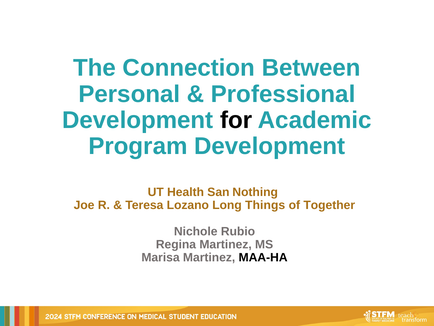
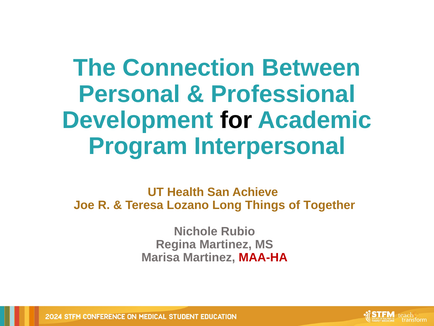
Program Development: Development -> Interpersonal (270, 146)
Nothing: Nothing -> Achieve (255, 192)
MAA-HA colour: black -> red (263, 257)
